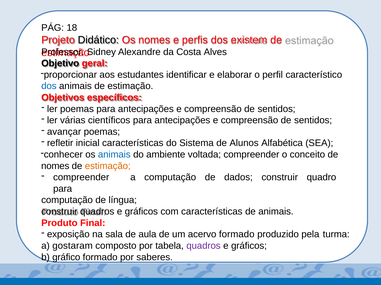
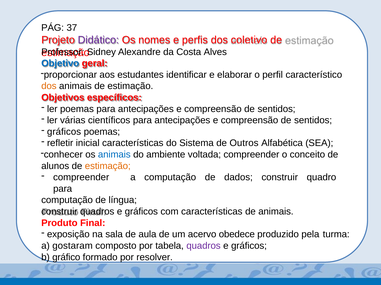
18: 18 -> 37 (72, 28)
Didático colour: black -> purple (98, 40)
existem: existem -> coletivo (249, 40)
Objetivo colour: black -> blue (60, 63)
dos colour: blue -> orange (49, 86)
avançar: avançar -> gráficos (64, 132)
Alunos: Alunos -> Outros (244, 143)
nomes: nomes -> alunos (55, 166)
acervo formado: formado -> obedece (237, 235)
saberes: saberes -> resolver (155, 258)
